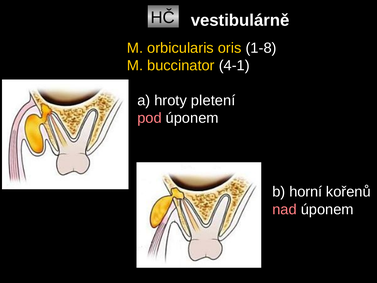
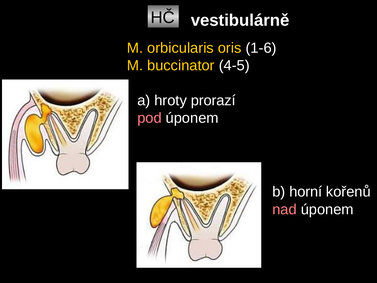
1-8: 1-8 -> 1-6 (261, 48)
4-1: 4-1 -> 4-5 (234, 66)
pletení: pletení -> prorazí (213, 100)
